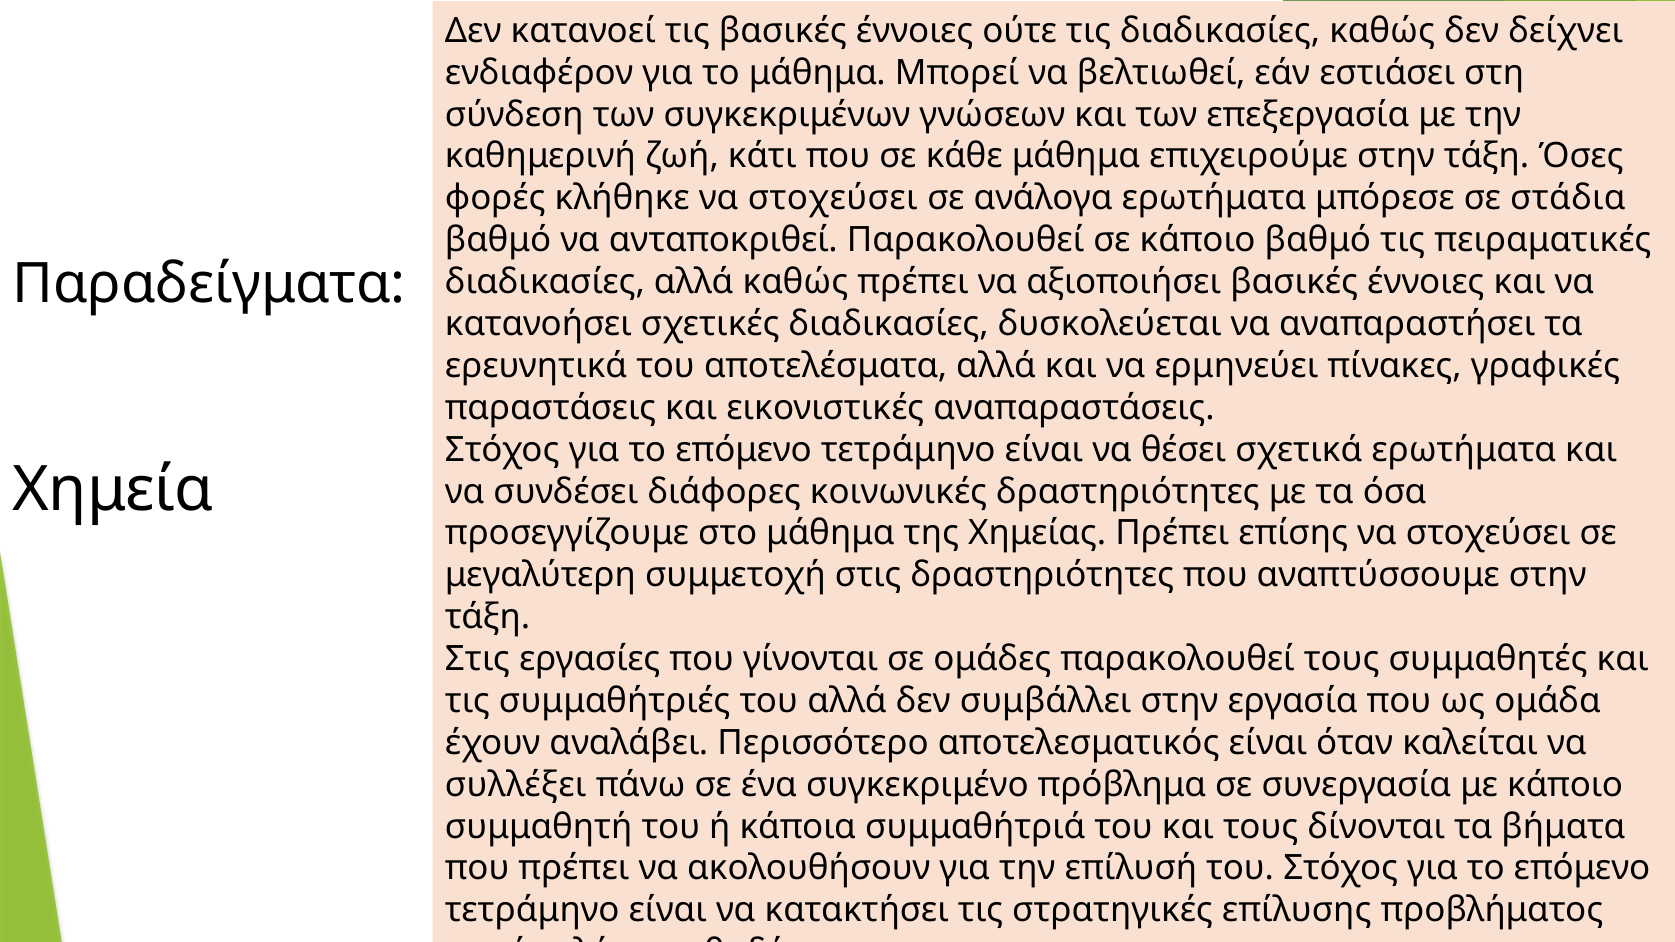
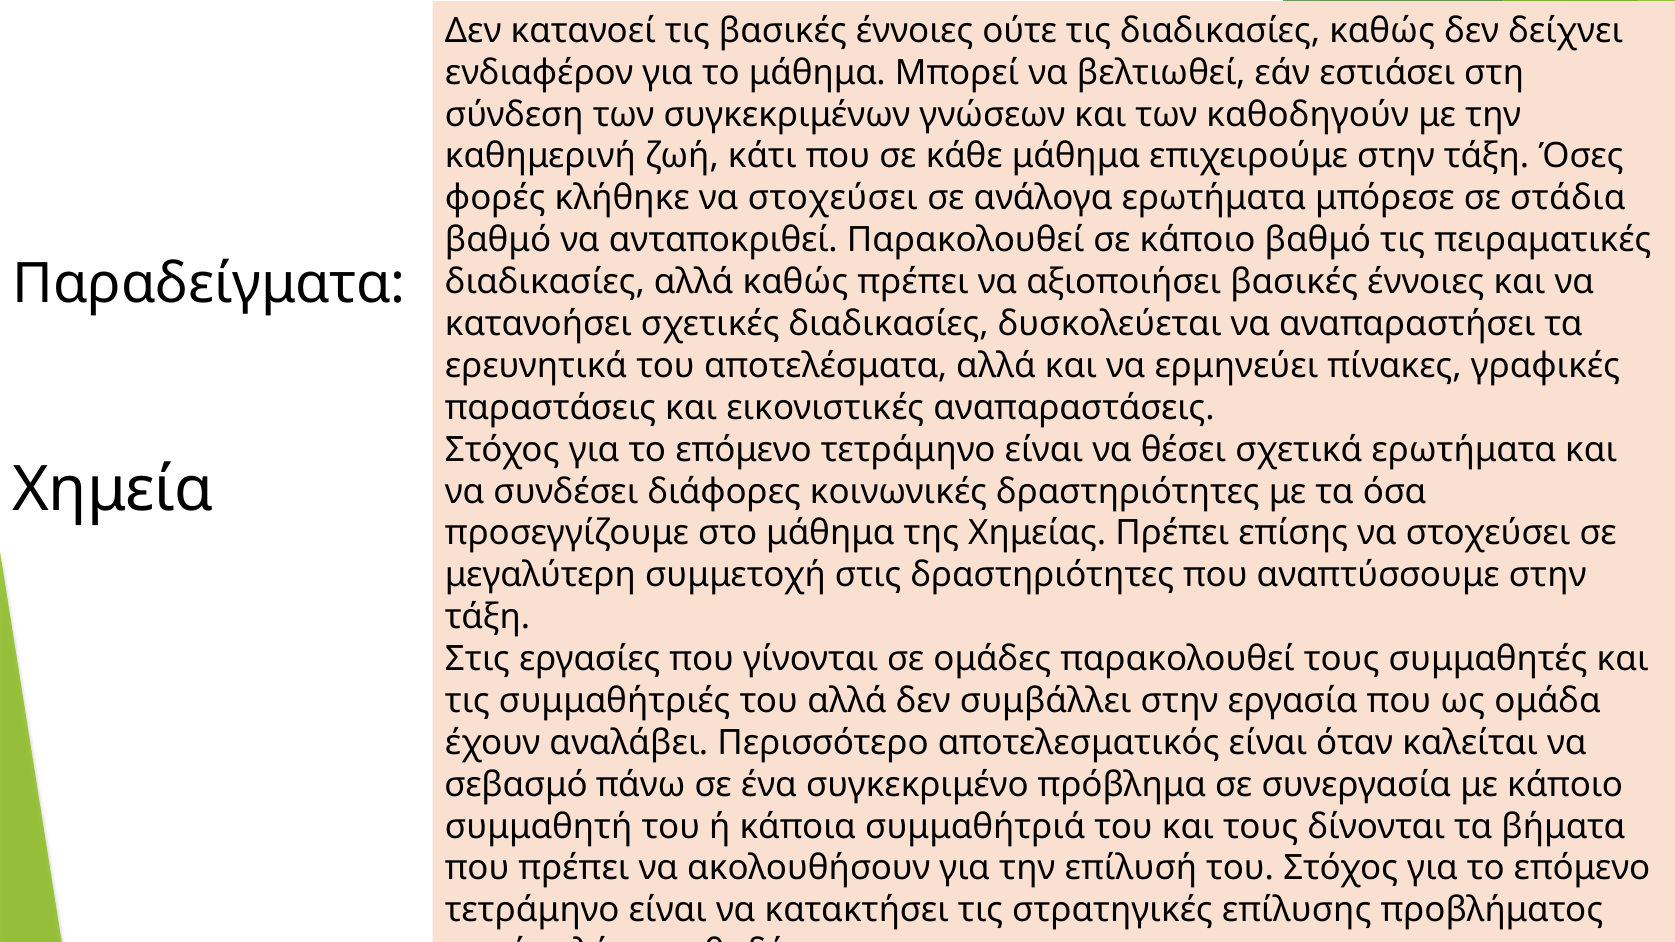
επεξεργασία: επεξεργασία -> καθοδηγούν (1308, 115)
συλλέξει: συλλέξει -> σεβασμό (516, 785)
